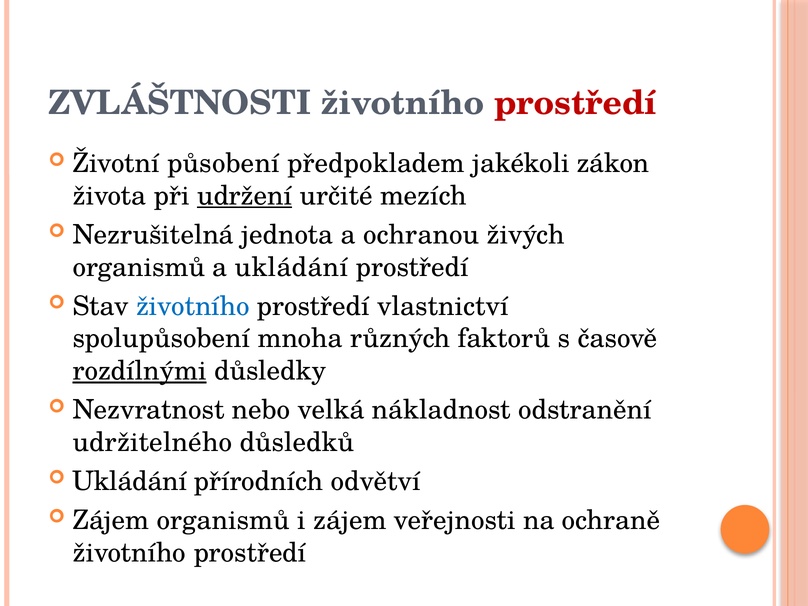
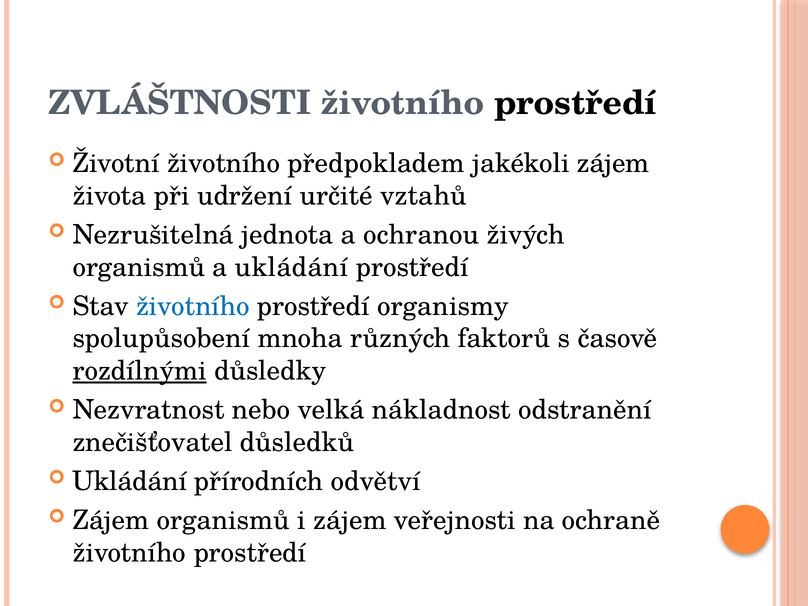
prostředí colour: red -> black (575, 103)
Životní působení: působení -> životního (224, 163)
jakékoli zákon: zákon -> zájem (613, 163)
udržení underline: present -> none (245, 196)
mezích: mezích -> vztahů (423, 196)
vlastnictví: vlastnictví -> organismy (443, 306)
udržitelného: udržitelného -> znečišťovatel (153, 442)
